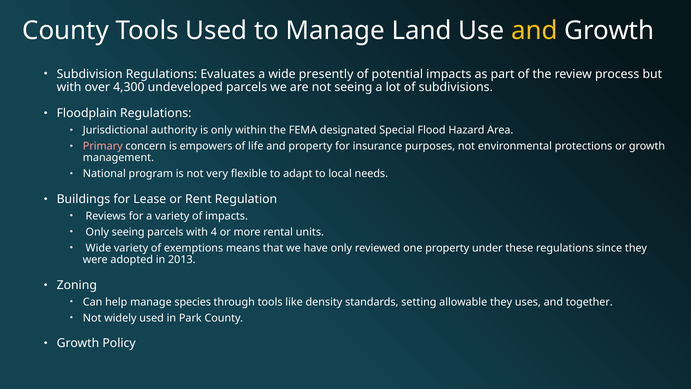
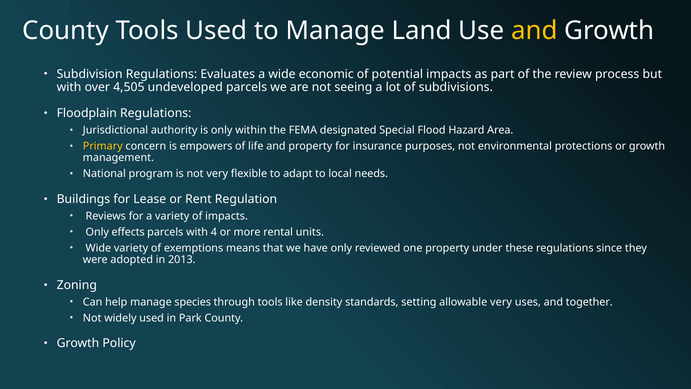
presently: presently -> economic (326, 74)
4,300: 4,300 -> 4,505 (129, 87)
Primary colour: pink -> yellow (103, 146)
Only seeing: seeing -> effects (128, 232)
allowable they: they -> very (501, 302)
